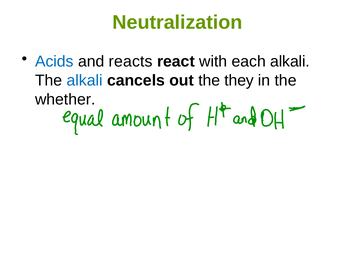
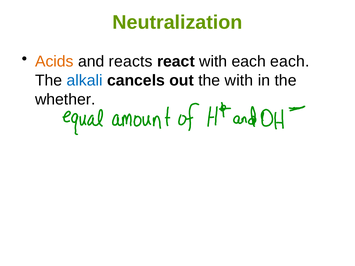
Acids colour: blue -> orange (54, 62)
each alkali: alkali -> each (290, 62)
the they: they -> with (239, 81)
